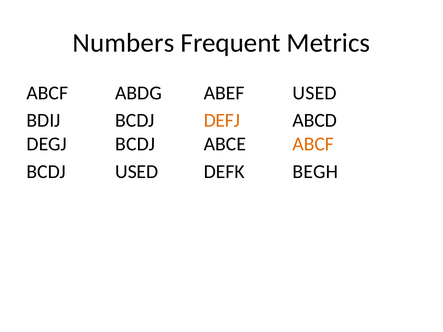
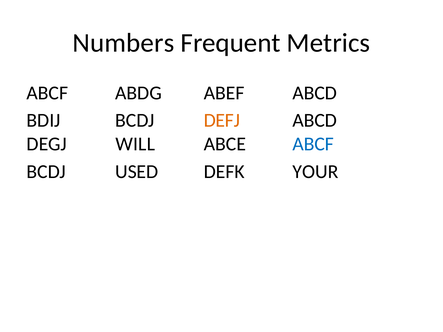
ABEF USED: USED -> ABCD (315, 93)
DEGJ BCDJ: BCDJ -> WILL (135, 144)
ABCF colour: orange -> blue (313, 144)
BEGH: BEGH -> YOUR (315, 172)
